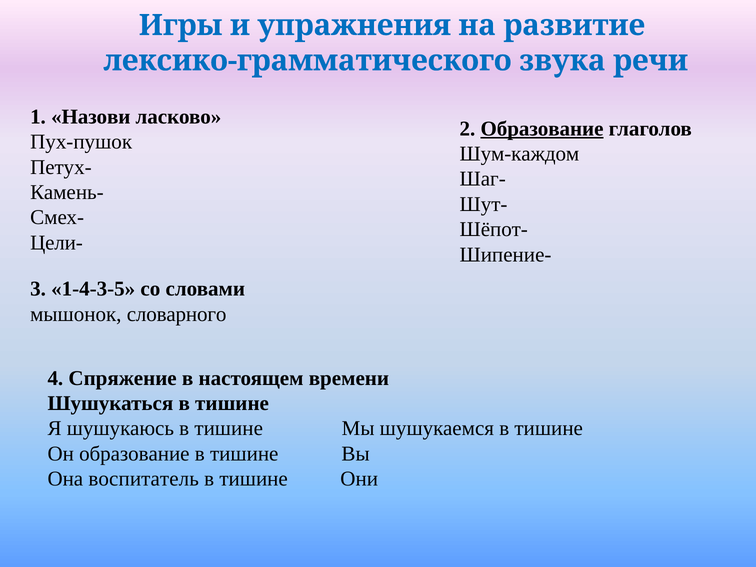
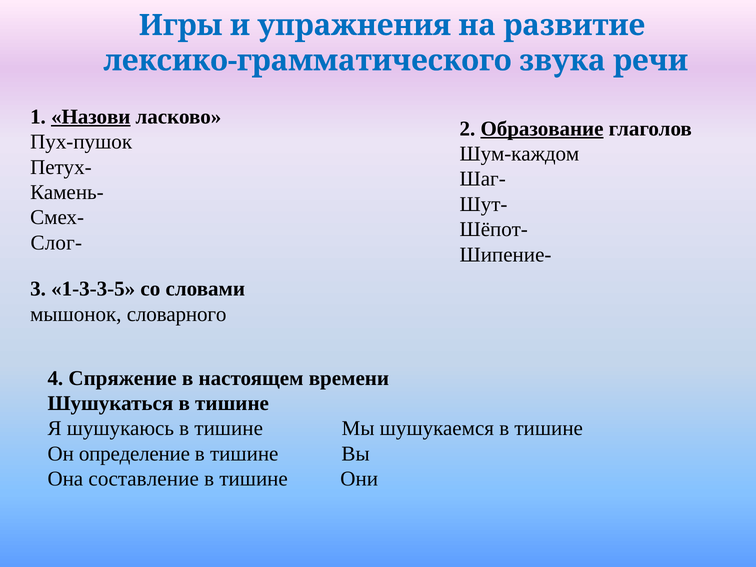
Назови underline: none -> present (91, 117)
Цели-: Цели- -> Слог- (56, 243)
1-4-3-5: 1-4-3-5 -> 1-3-3-5 (93, 289)
Он образование: образование -> определение (134, 454)
воспитатель: воспитатель -> составление (144, 479)
